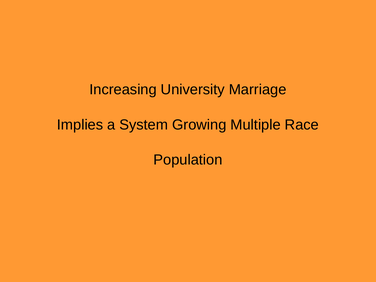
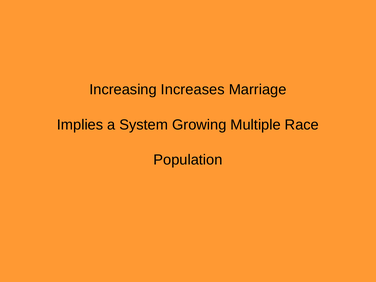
University: University -> Increases (193, 90)
